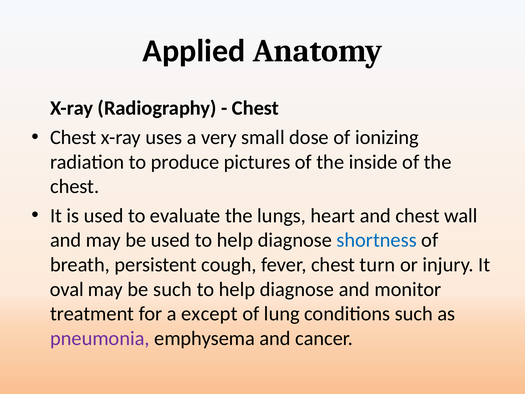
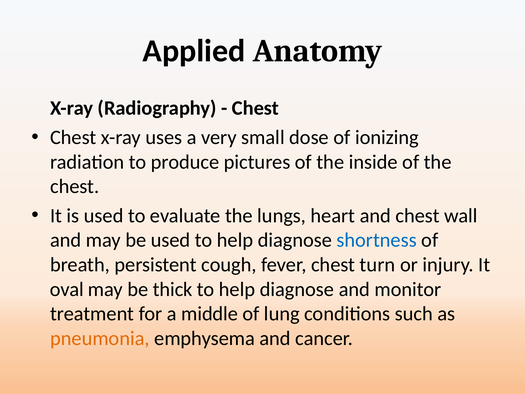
be such: such -> thick (173, 289)
except: except -> middle (210, 314)
pneumonia colour: purple -> orange (100, 338)
